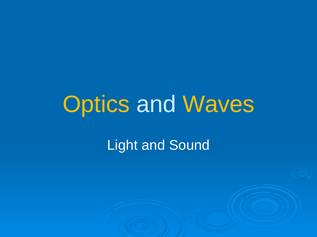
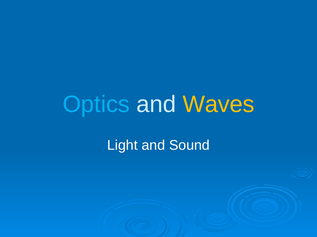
Optics colour: yellow -> light blue (96, 105)
